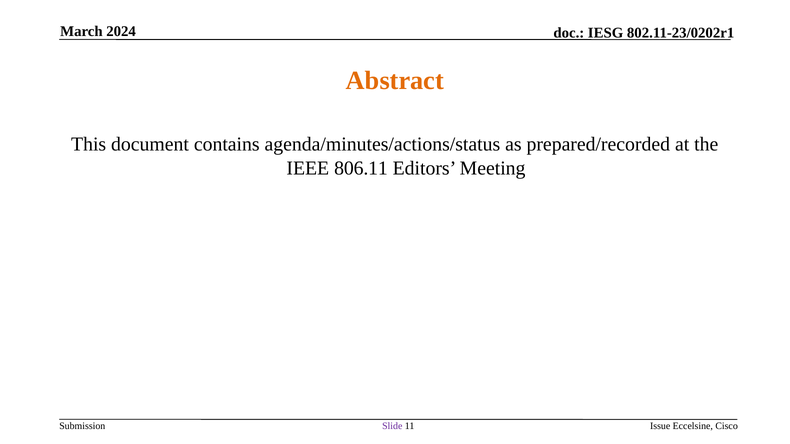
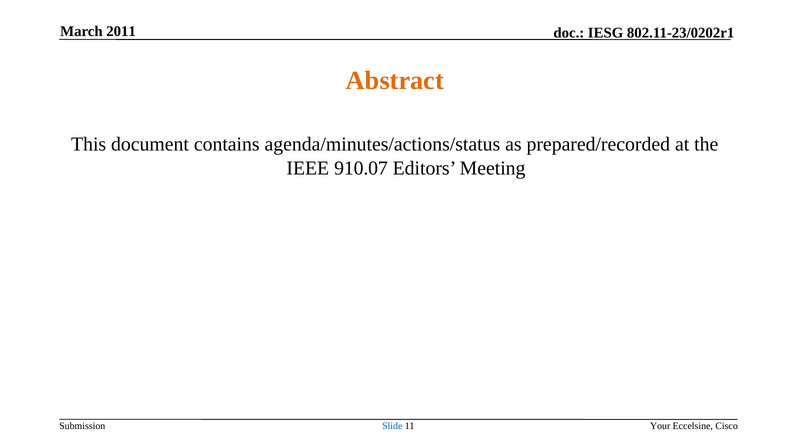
2024: 2024 -> 2011 (121, 31)
806.11: 806.11 -> 910.07 (361, 168)
Slide colour: purple -> blue (392, 426)
Issue: Issue -> Your (660, 426)
